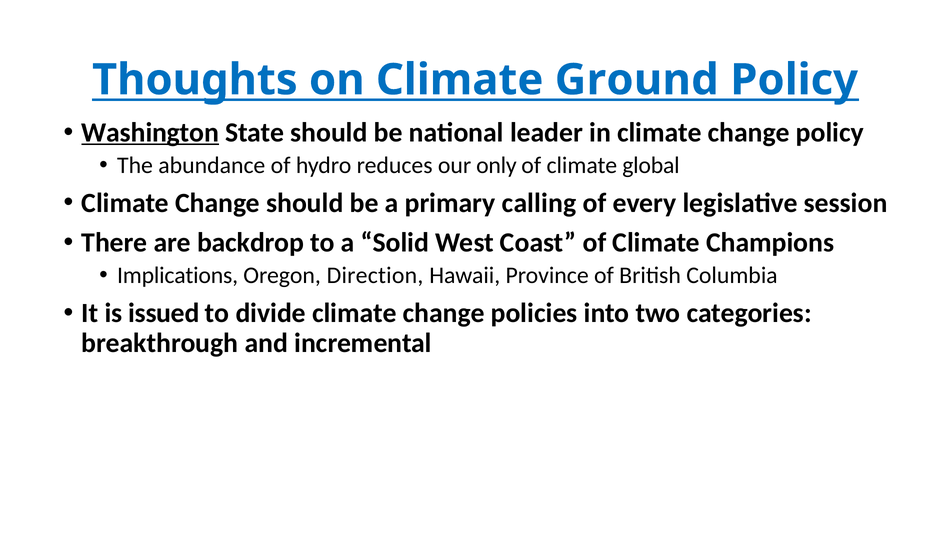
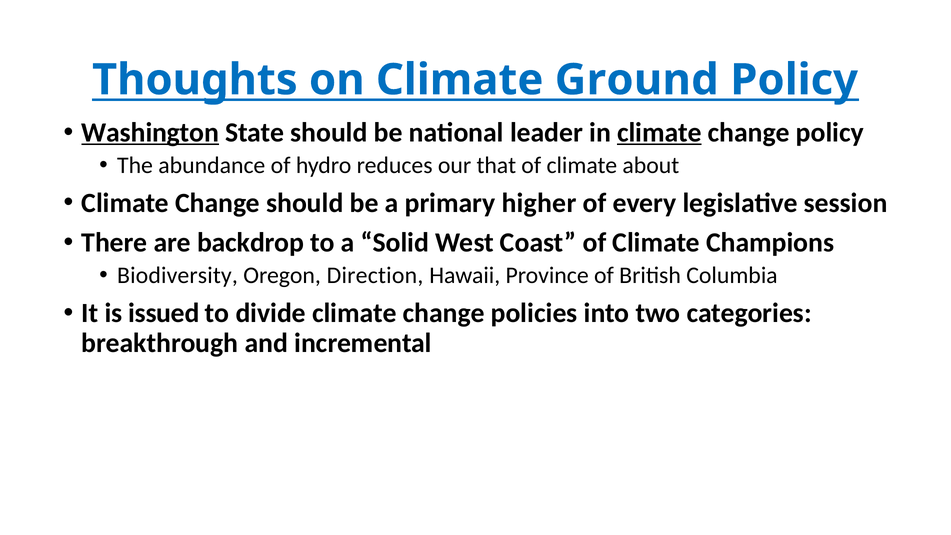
climate underline: none -> present (659, 132)
only: only -> that (496, 165)
global: global -> about (651, 165)
calling: calling -> higher (539, 203)
Implications: Implications -> Biodiversity (177, 275)
